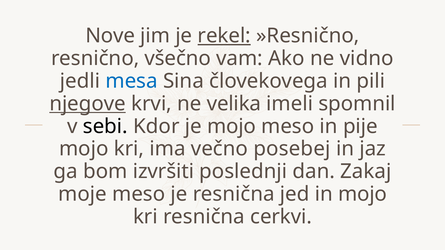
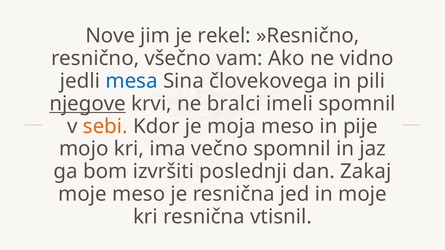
rekel underline: present -> none (224, 36)
velika: velika -> bralci (234, 104)
sebi colour: black -> orange (105, 126)
je mojo: mojo -> moja (231, 126)
večno posebej: posebej -> spomnil (292, 149)
in mojo: mojo -> moje (363, 194)
cerkvi: cerkvi -> vtisnil (281, 217)
